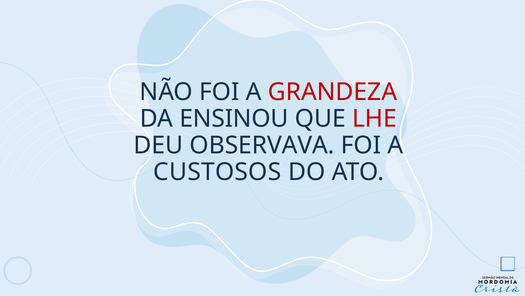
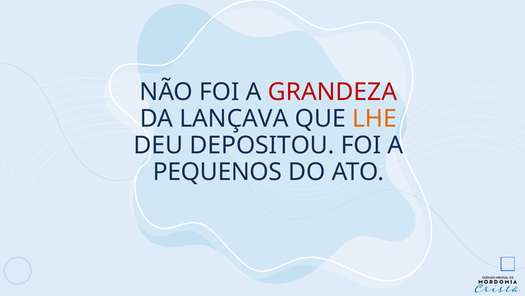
ENSINOU: ENSINOU -> LANÇAVA (234, 118)
LHE colour: red -> orange (375, 118)
OBSERVAVA: OBSERVAVA -> DEPOSITOU (262, 145)
CUSTOSOS: CUSTOSOS -> PEQUENOS (218, 172)
